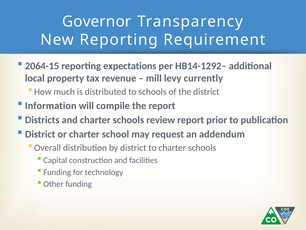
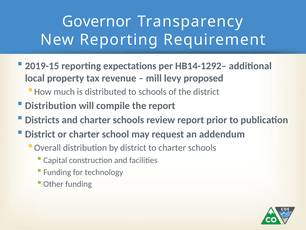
2064-15: 2064-15 -> 2019-15 (42, 66)
currently: currently -> proposed (203, 78)
Information: Information -> Distribution (51, 105)
